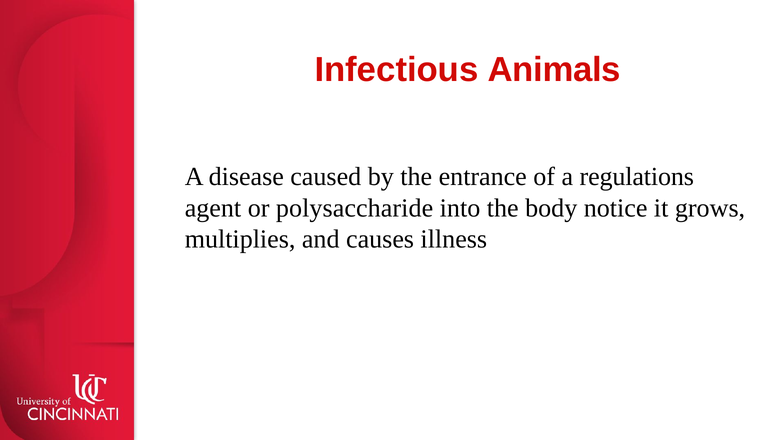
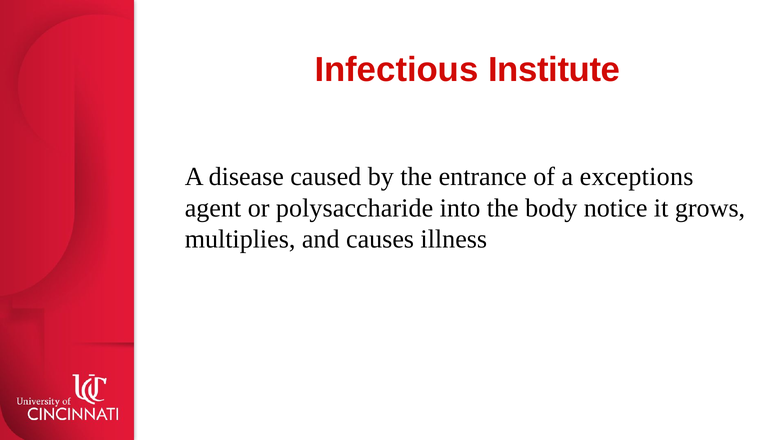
Animals: Animals -> Institute (554, 70)
regulations: regulations -> exceptions (637, 177)
